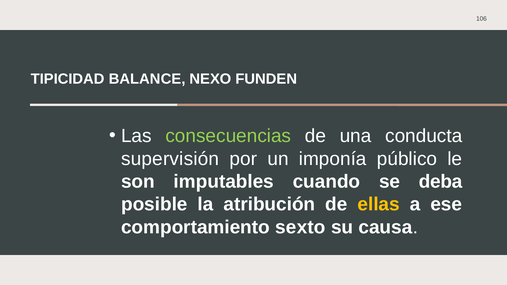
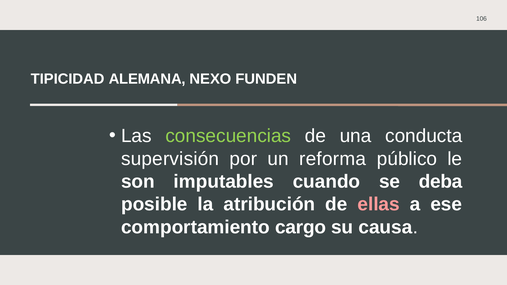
BALANCE: BALANCE -> ALEMANA (147, 79)
imponía: imponía -> reforma (333, 159)
ellas colour: yellow -> pink (379, 204)
sexto: sexto -> cargo (301, 227)
